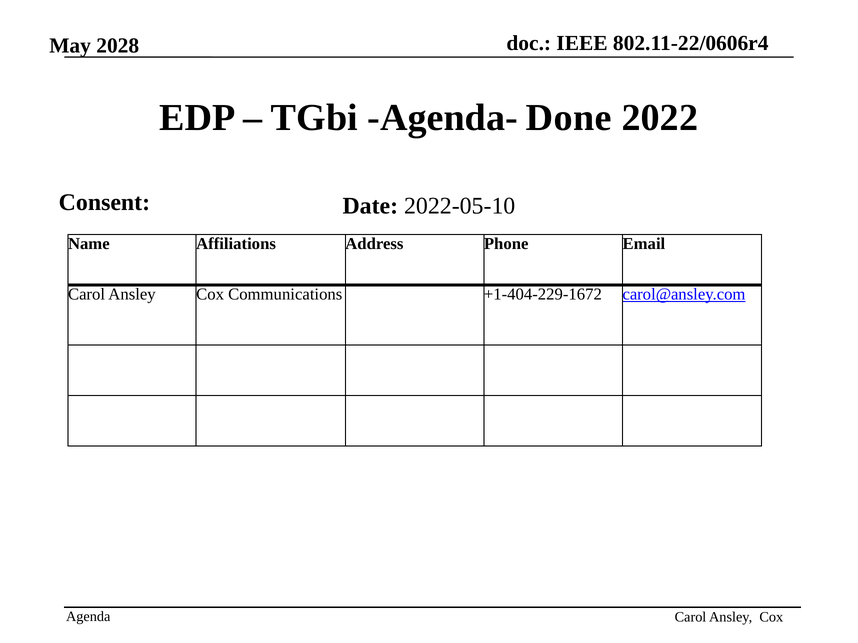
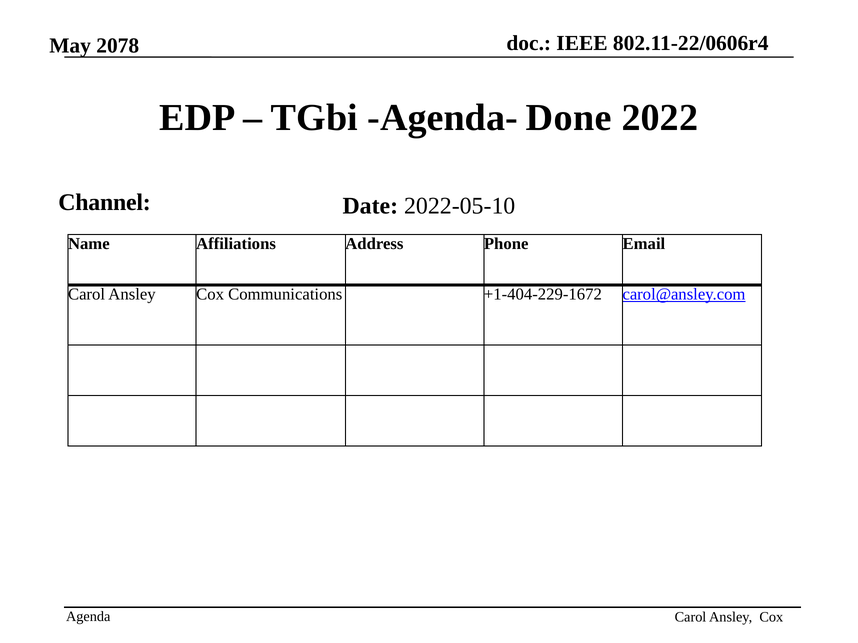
2028: 2028 -> 2078 (118, 46)
Consent: Consent -> Channel (105, 202)
